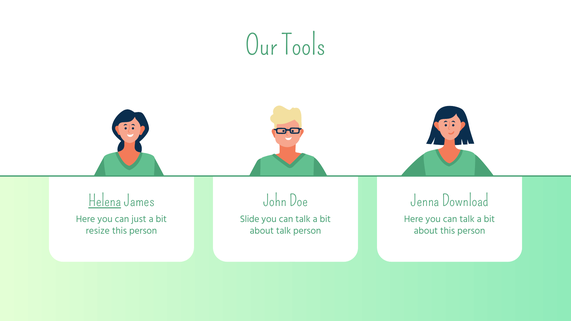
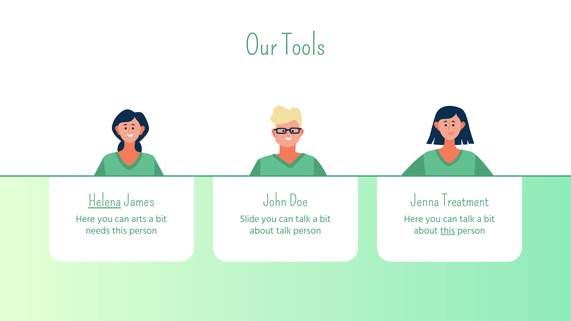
Download: Download -> Treatment (465, 201)
just: just -> arts (139, 219)
resize: resize -> needs (98, 231)
this underline: none -> present (448, 231)
